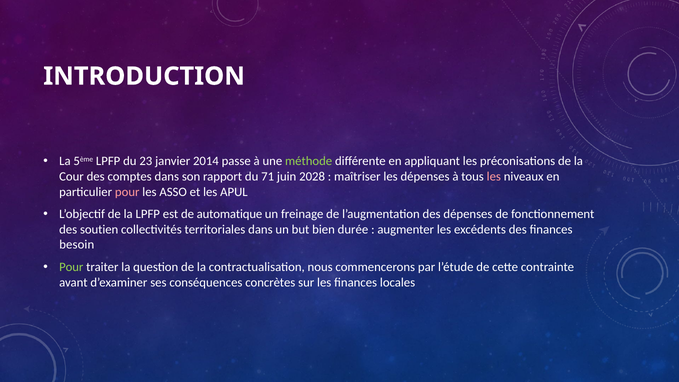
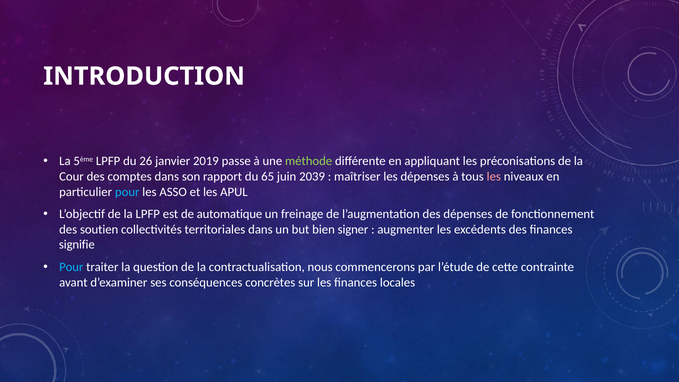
23: 23 -> 26 (146, 161)
2014: 2014 -> 2019 (206, 161)
71: 71 -> 65 (268, 177)
2028: 2028 -> 2039 (312, 177)
pour colour: pink -> light blue (127, 192)
durée: durée -> signer (353, 229)
besoin: besoin -> signifie (77, 245)
Pour colour: light green -> light blue (71, 267)
